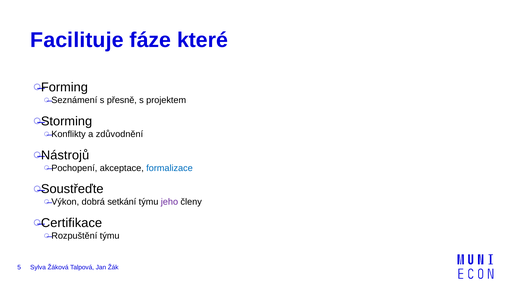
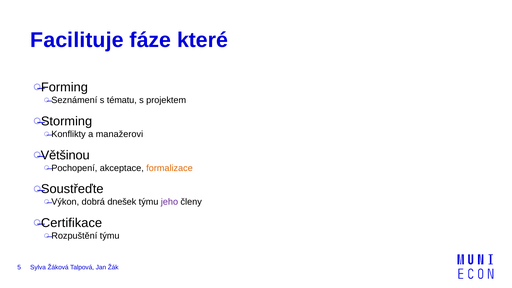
přesně: přesně -> tématu (122, 100)
zdůvodnění: zdůvodnění -> manažerovi (119, 134)
Nástrojů: Nástrojů -> Většinou (65, 155)
formalizace colour: blue -> orange (170, 168)
setkání: setkání -> dnešek (122, 202)
